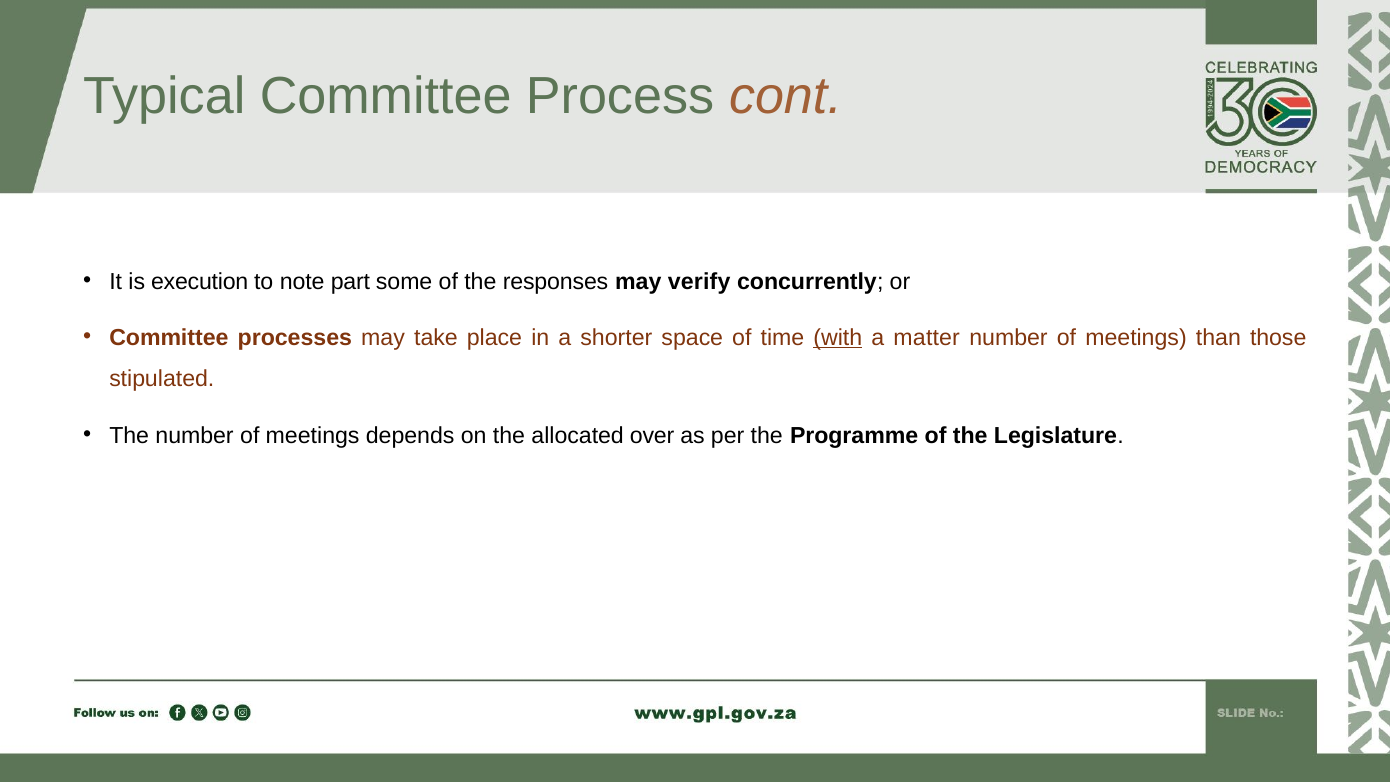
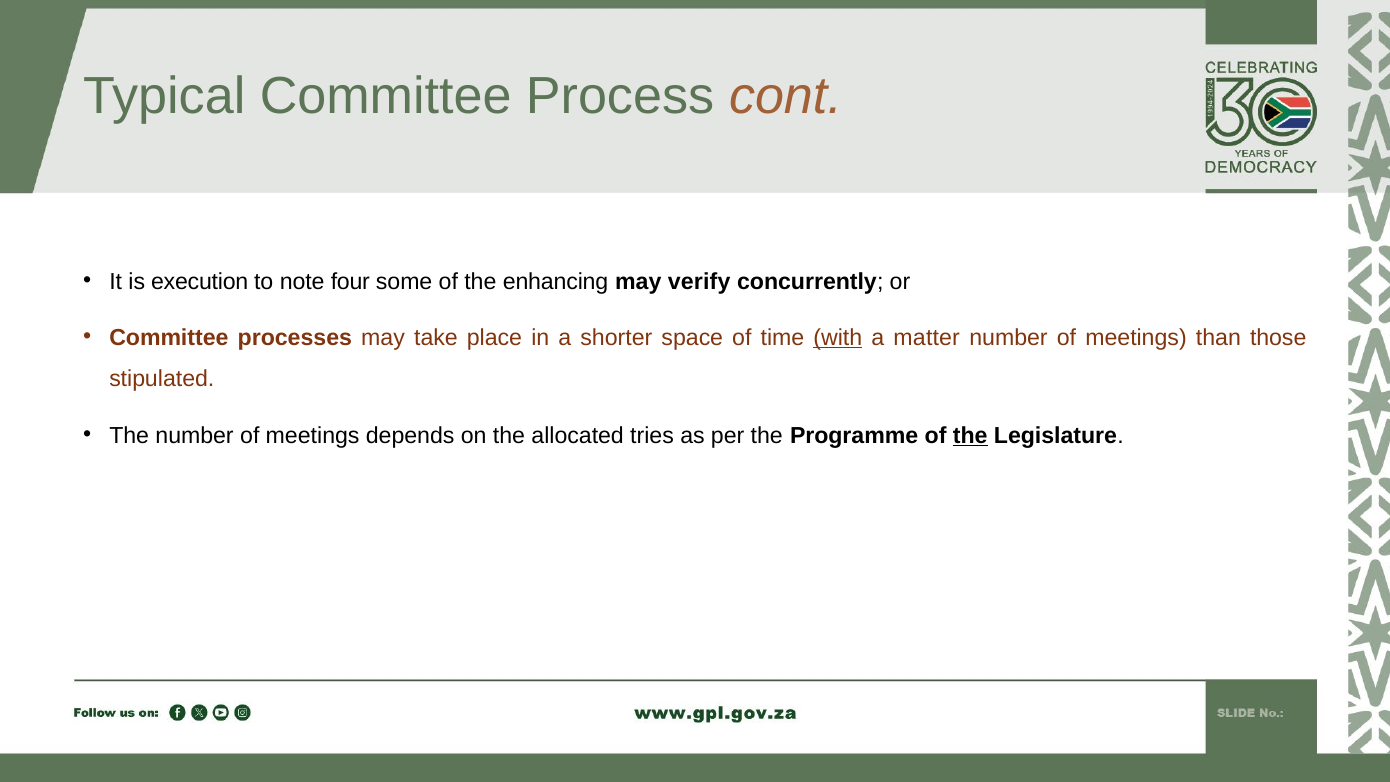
part: part -> four (350, 282)
responses: responses -> enhancing (556, 282)
over: over -> tries (652, 435)
the underline: none -> present (970, 435)
